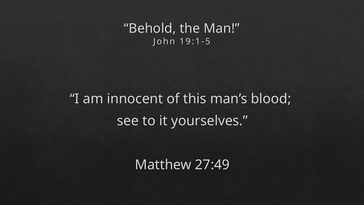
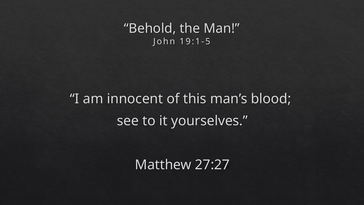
27:49: 27:49 -> 27:27 (212, 165)
